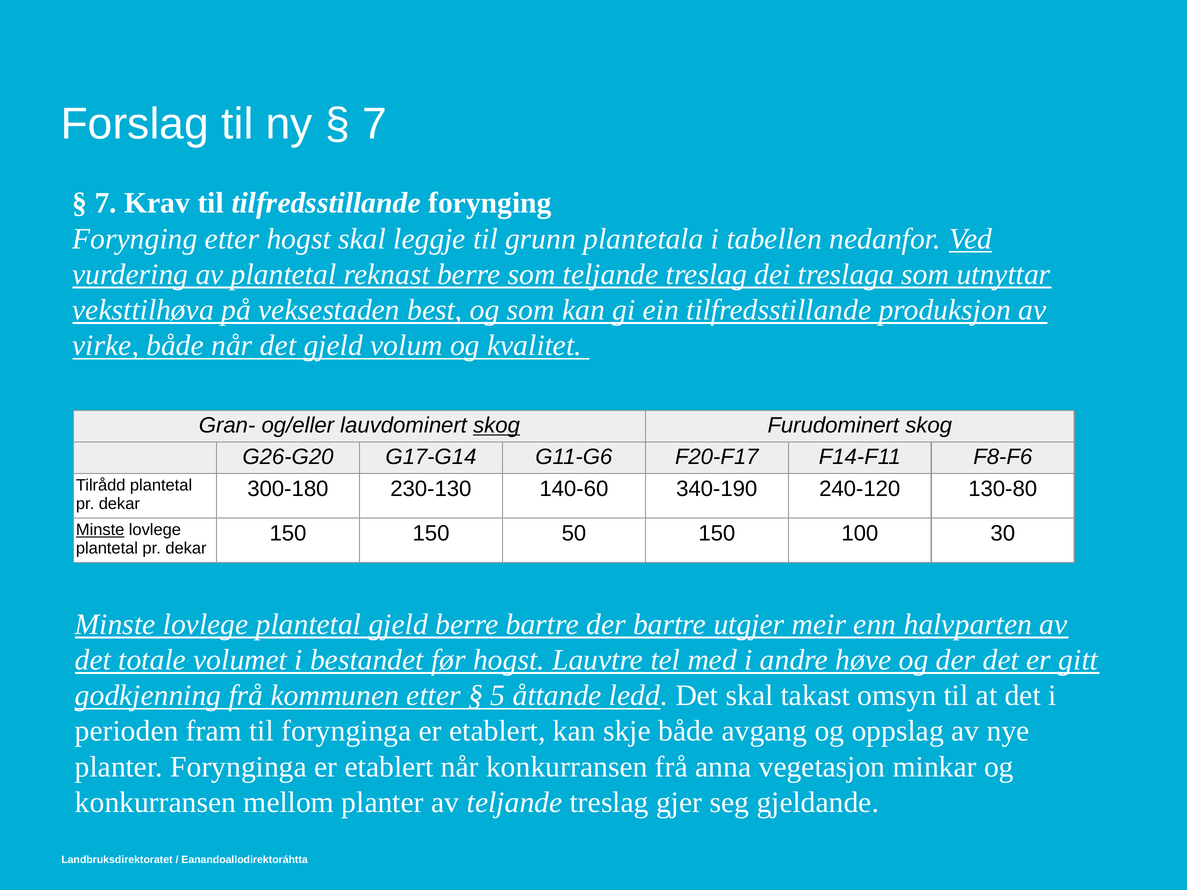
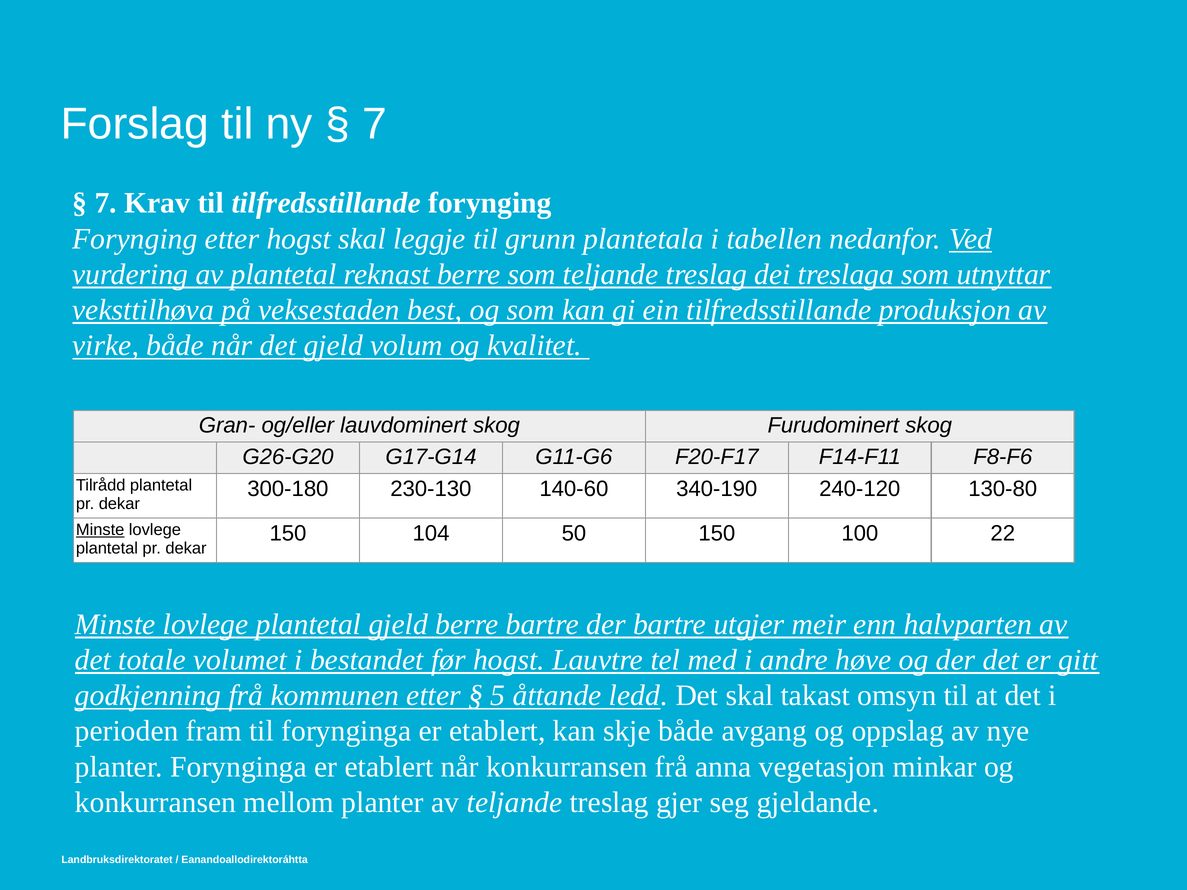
skog underline: present -> none (497, 426)
150 150: 150 -> 104 (431, 533)
30: 30 -> 22 (1003, 533)
